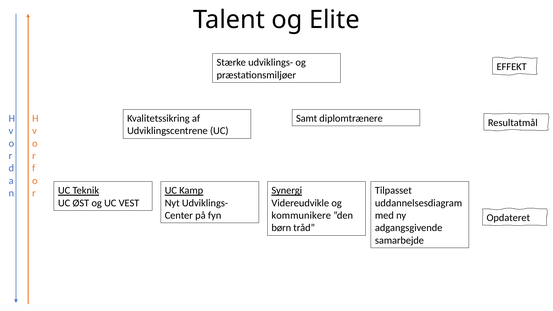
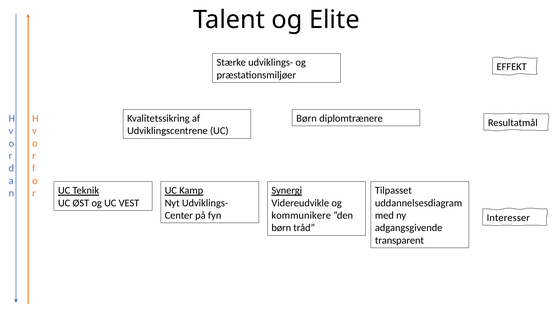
Samt: Samt -> Børn (307, 118)
Opdateret: Opdateret -> Interesser (508, 218)
samarbejde: samarbejde -> transparent (399, 240)
